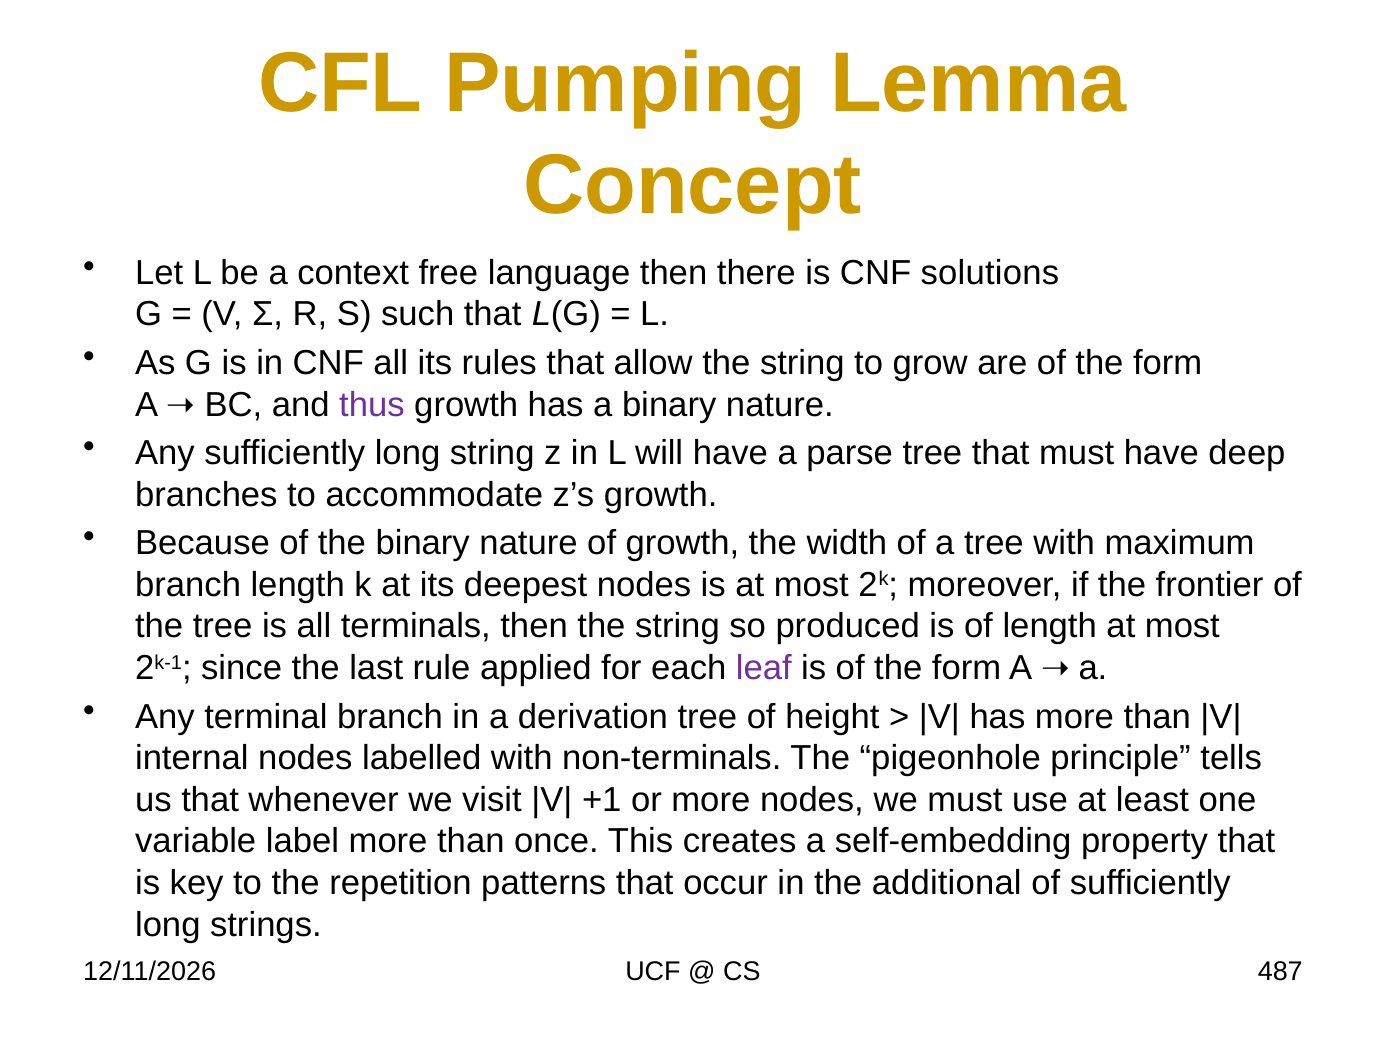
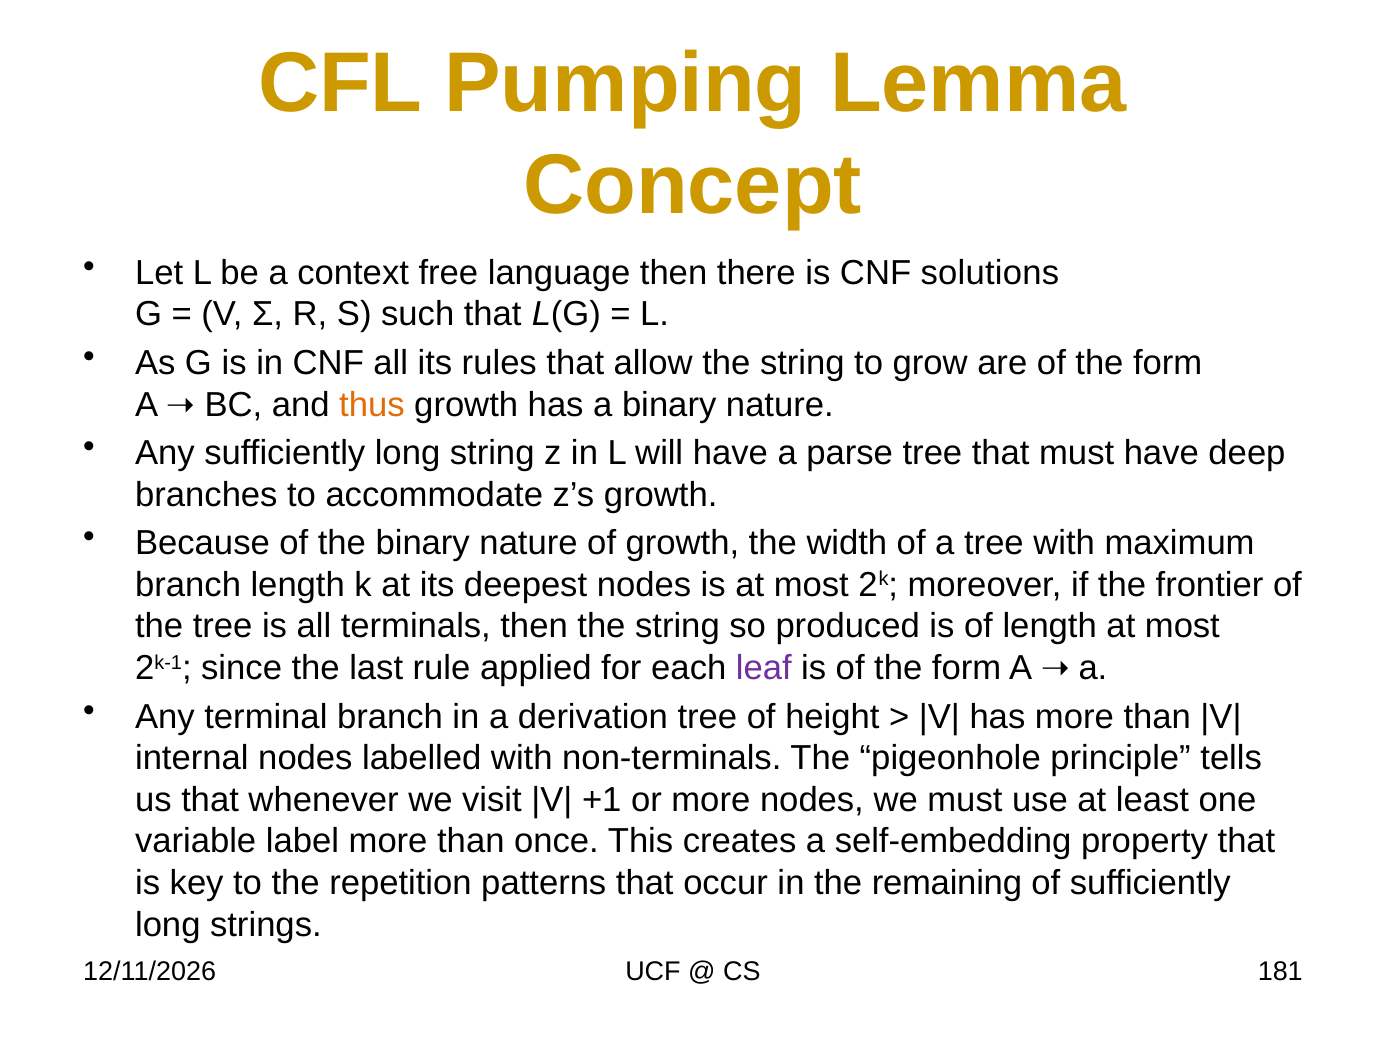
thus colour: purple -> orange (372, 404)
additional: additional -> remaining (947, 883)
487: 487 -> 181 (1280, 972)
